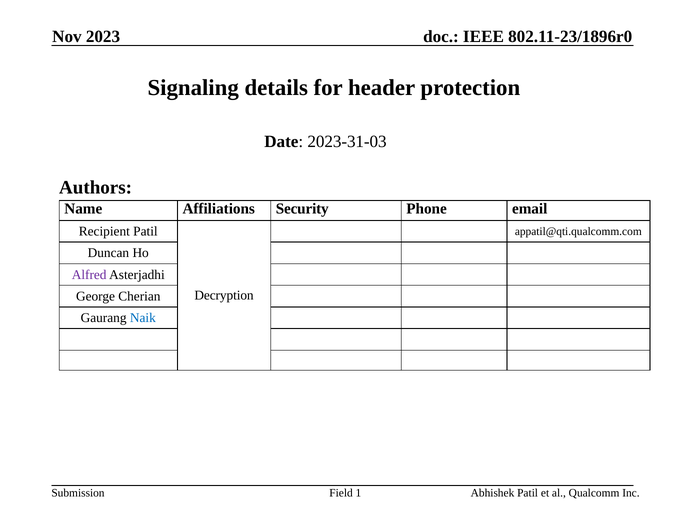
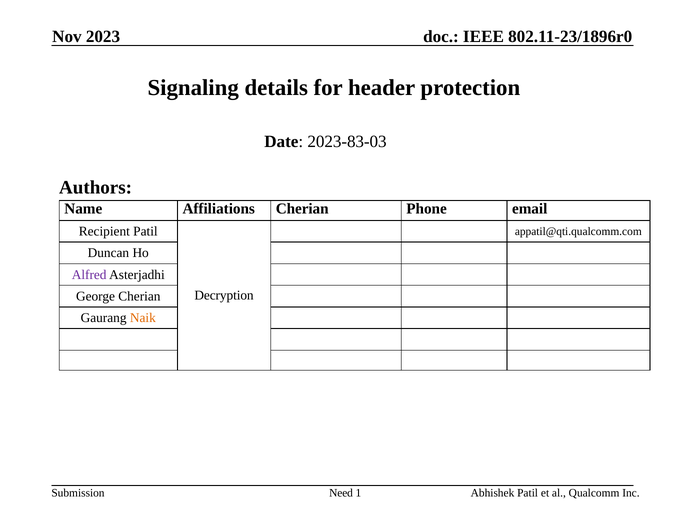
2023-31-03: 2023-31-03 -> 2023-83-03 (347, 142)
Affiliations Security: Security -> Cherian (302, 209)
Naik colour: blue -> orange (143, 318)
Field: Field -> Need (341, 493)
